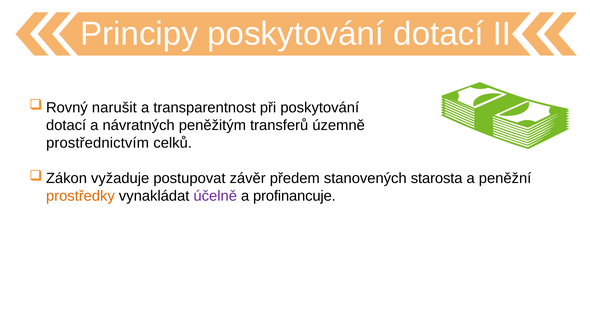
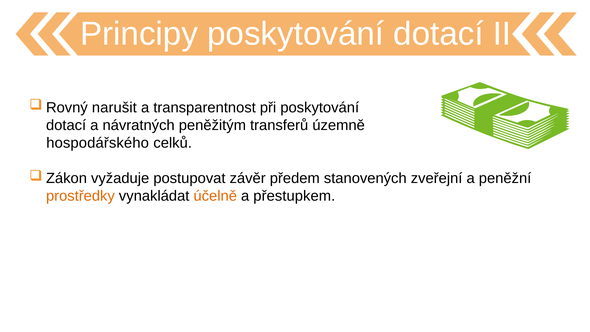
prostřednictvím: prostřednictvím -> hospodářského (98, 143)
starosta: starosta -> zveřejní (437, 178)
účelně colour: purple -> orange (215, 196)
profinancuje: profinancuje -> přestupkem (294, 196)
